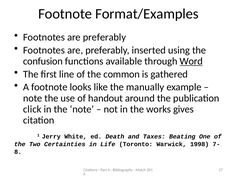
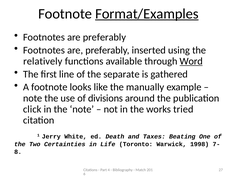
Format/Examples underline: none -> present (147, 14)
confusion: confusion -> relatively (43, 61)
common: common -> separate (122, 74)
handout: handout -> divisions (105, 98)
gives: gives -> tried (183, 109)
